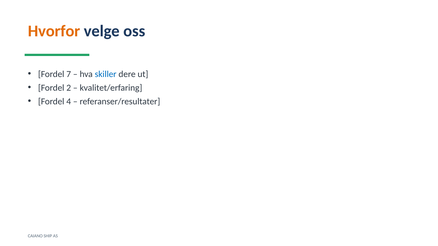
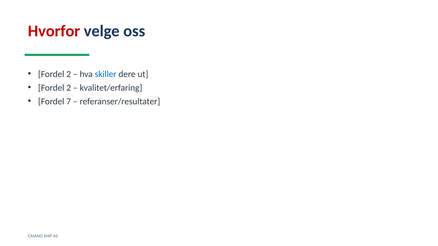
Hvorfor colour: orange -> red (54, 31)
7: 7 -> 2 (69, 74)
4: 4 -> 7 (69, 102)
